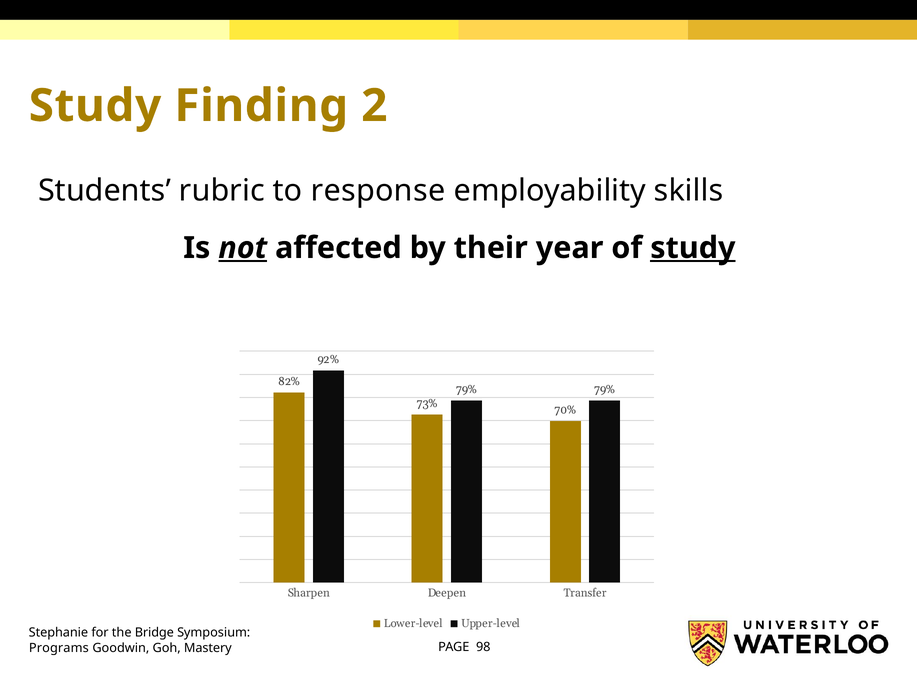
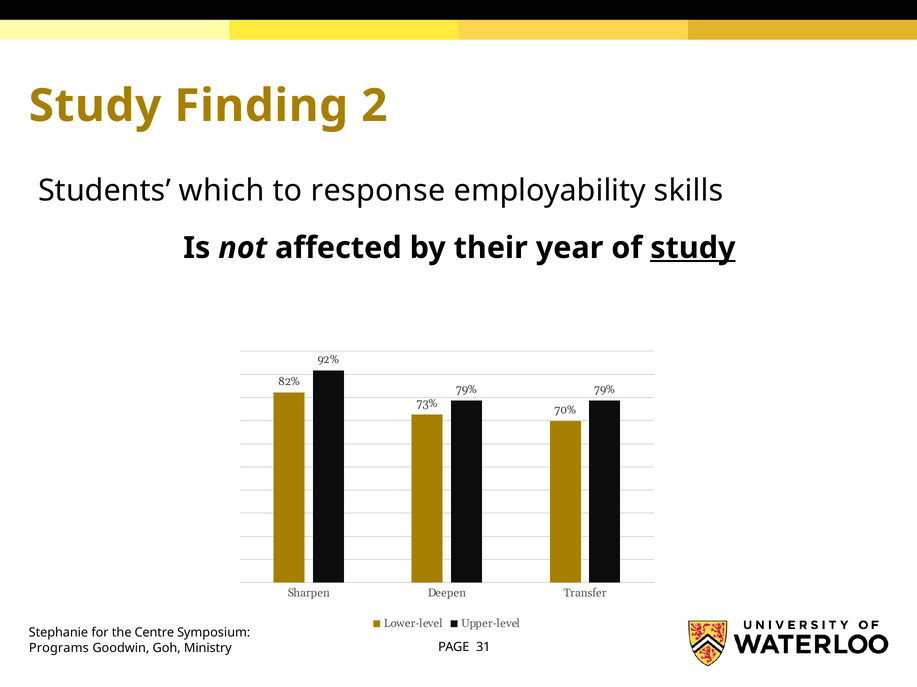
rubric: rubric -> which (222, 191)
not underline: present -> none (243, 248)
Bridge: Bridge -> Centre (154, 633)
Mastery: Mastery -> Ministry (208, 649)
98: 98 -> 31 (483, 648)
